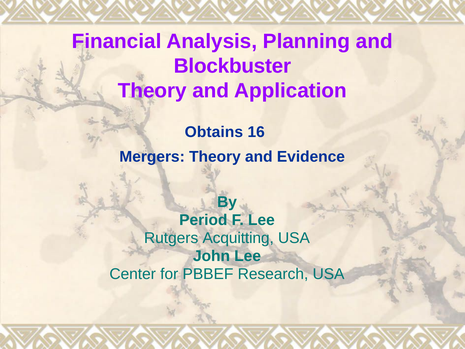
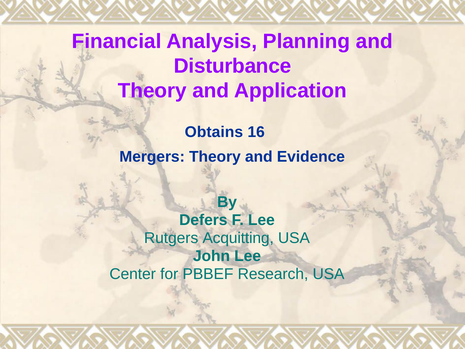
Blockbuster: Blockbuster -> Disturbance (233, 66)
Period: Period -> Defers (203, 220)
